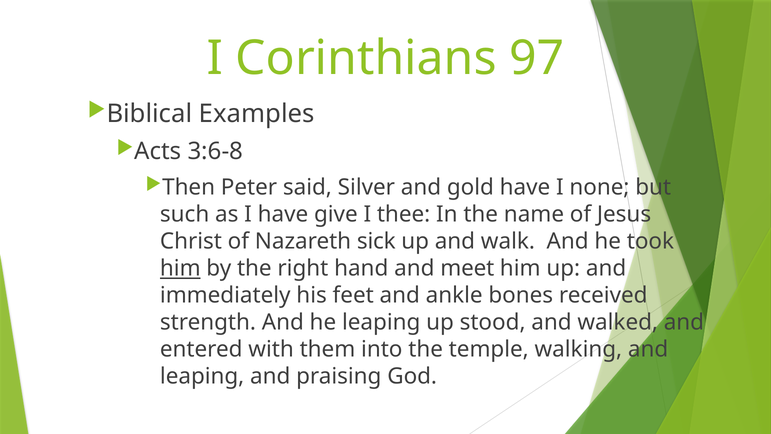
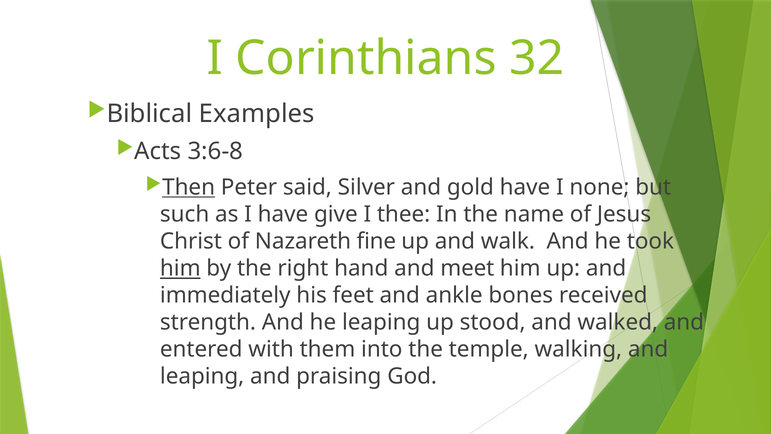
97: 97 -> 32 (537, 58)
Then underline: none -> present (189, 187)
sick: sick -> fine (376, 241)
